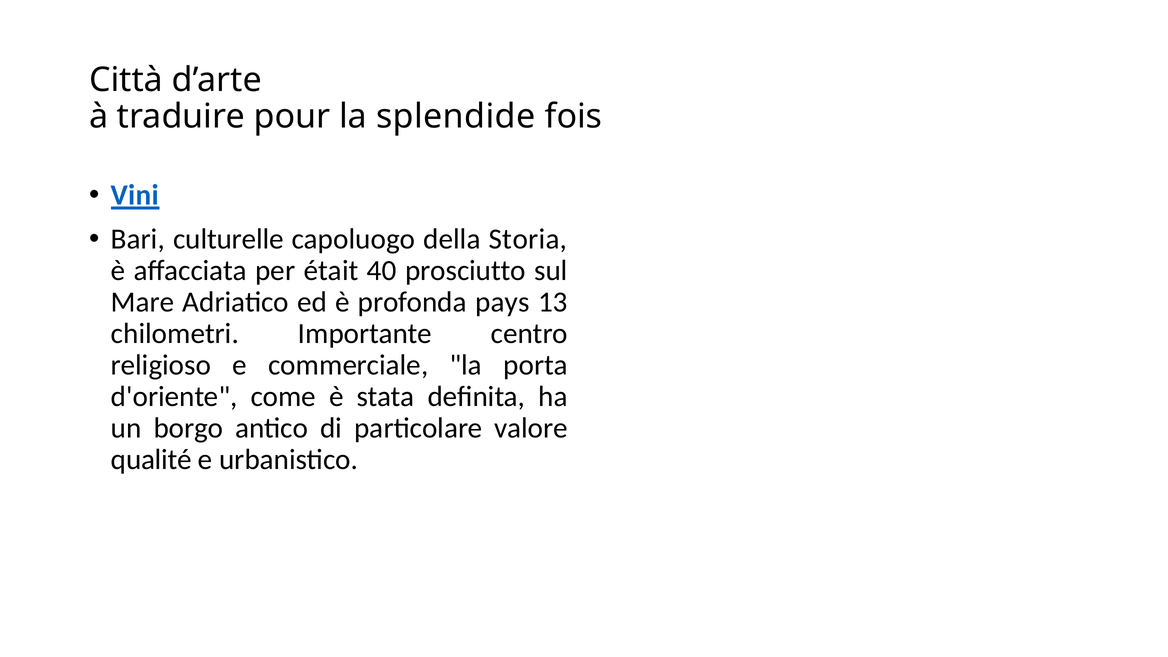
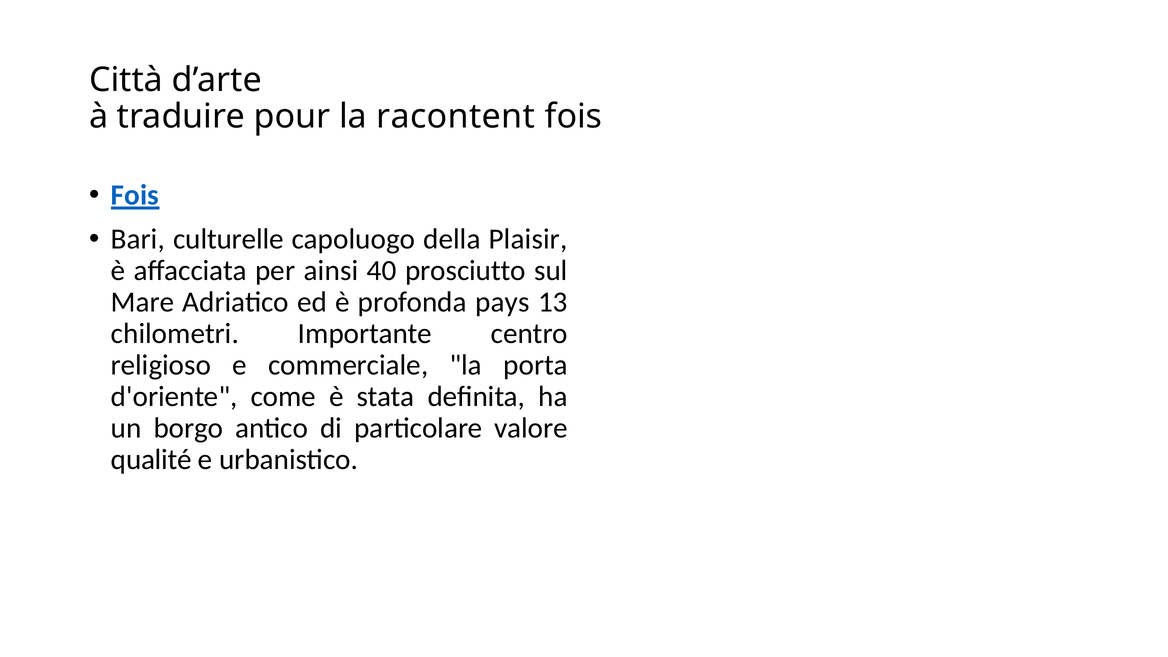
splendide: splendide -> racontent (456, 117)
Vini: Vini -> Fois (135, 195)
Storia: Storia -> Plaisir (528, 239)
était: était -> ainsi (331, 271)
